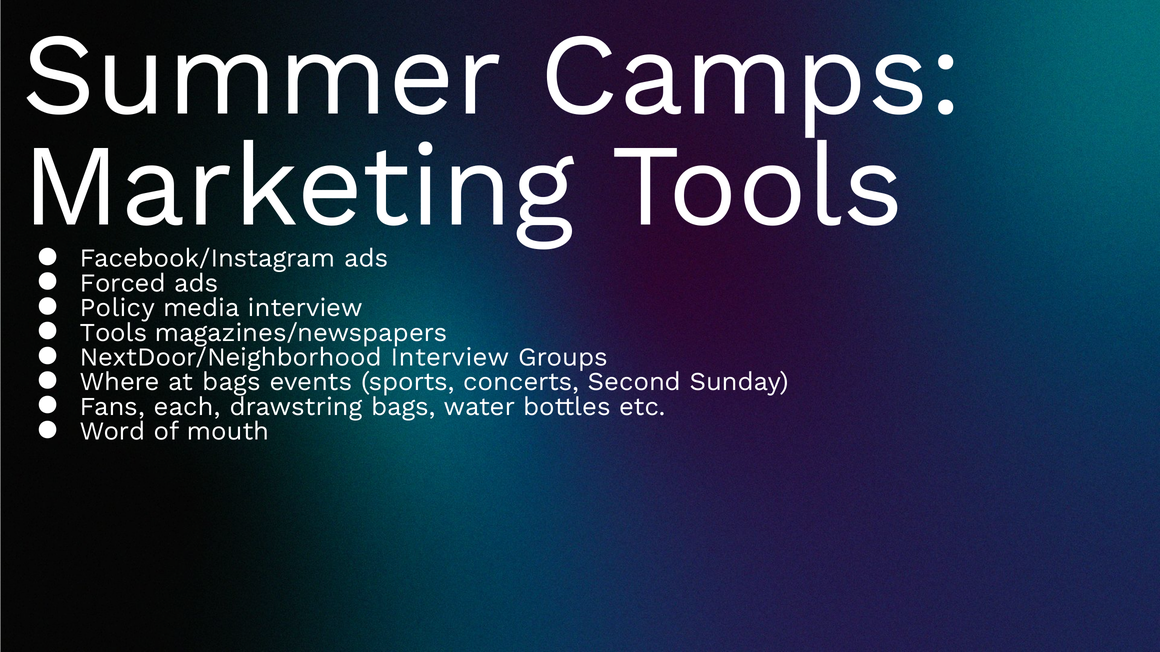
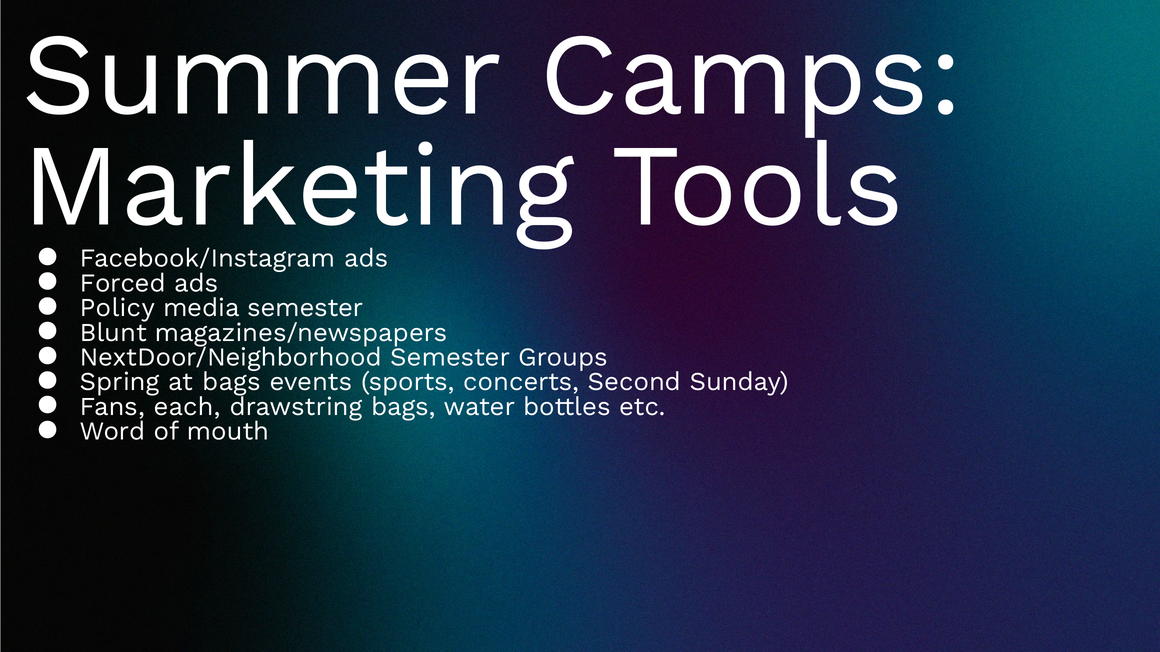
media interview: interview -> semester (305, 308)
Tools: Tools -> Blunt (113, 333)
NextDoor/Neighborhood Interview: Interview -> Semester (450, 358)
Where: Where -> Spring (120, 382)
